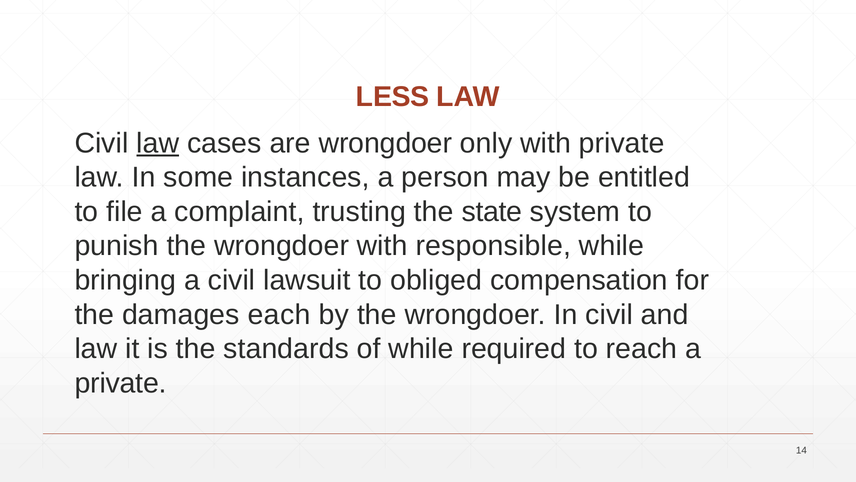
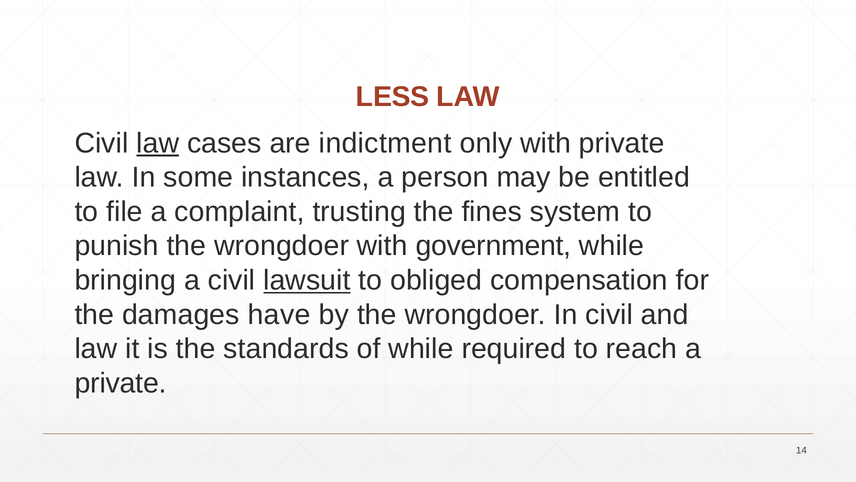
are wrongdoer: wrongdoer -> indictment (385, 143)
state: state -> fines (492, 212)
responsible: responsible -> government (493, 246)
lawsuit underline: none -> present (307, 280)
each: each -> have (279, 314)
